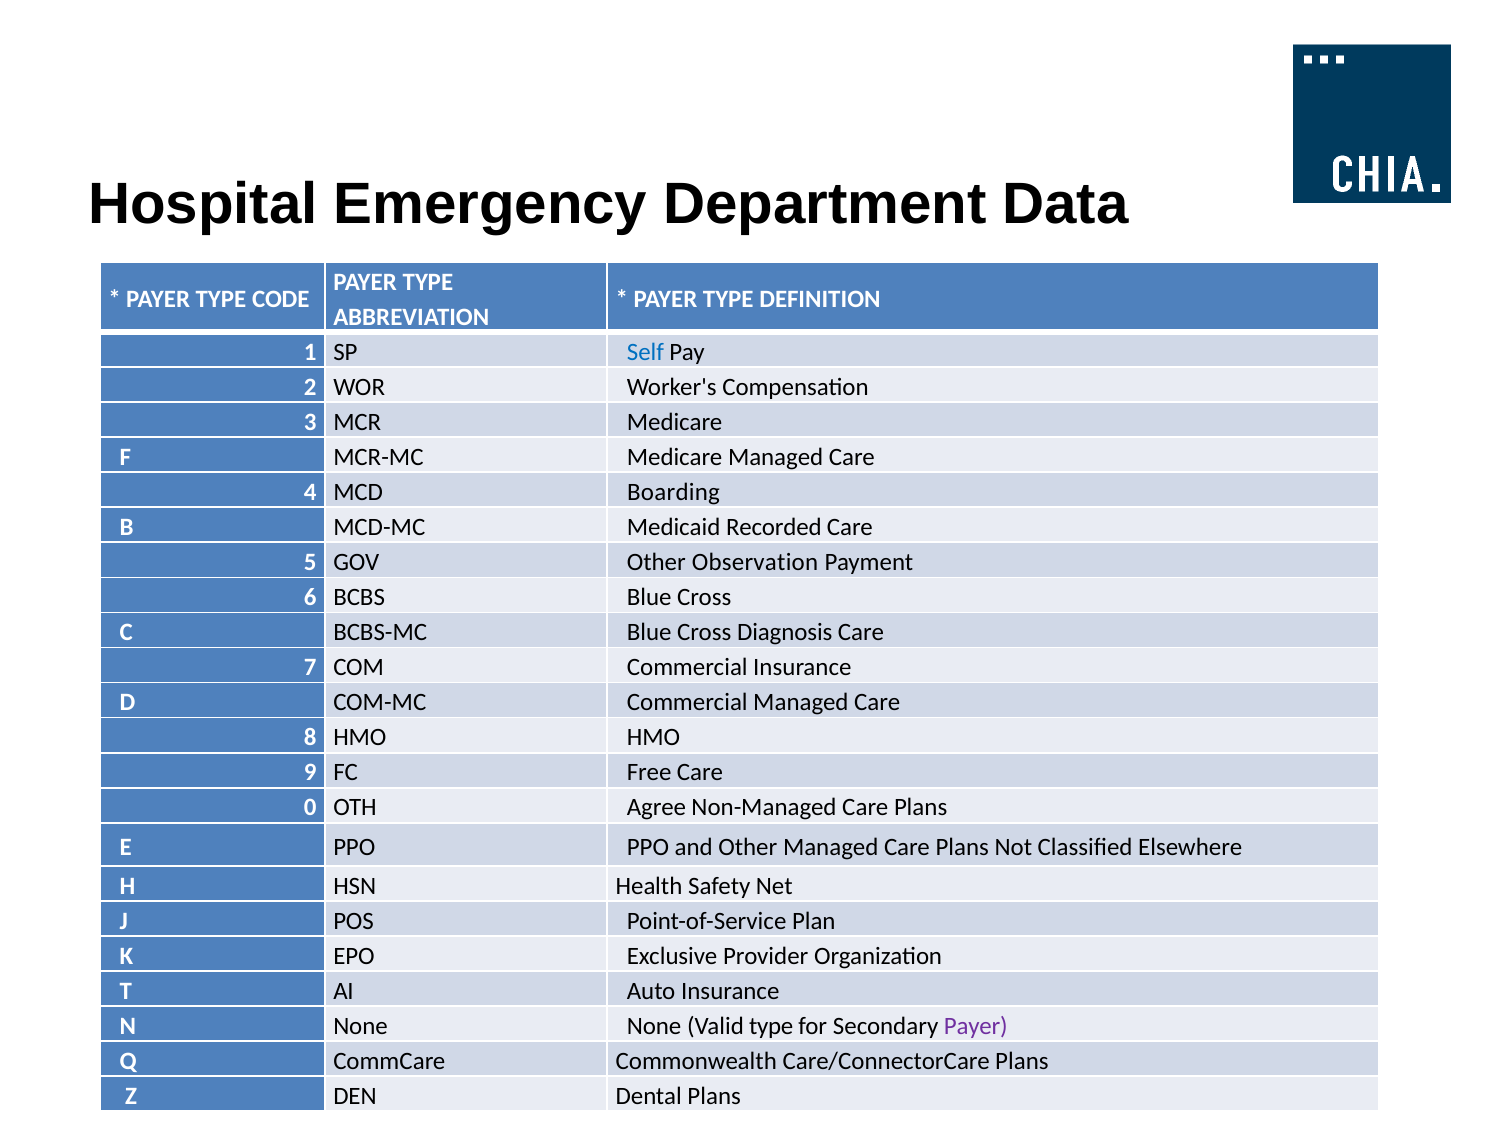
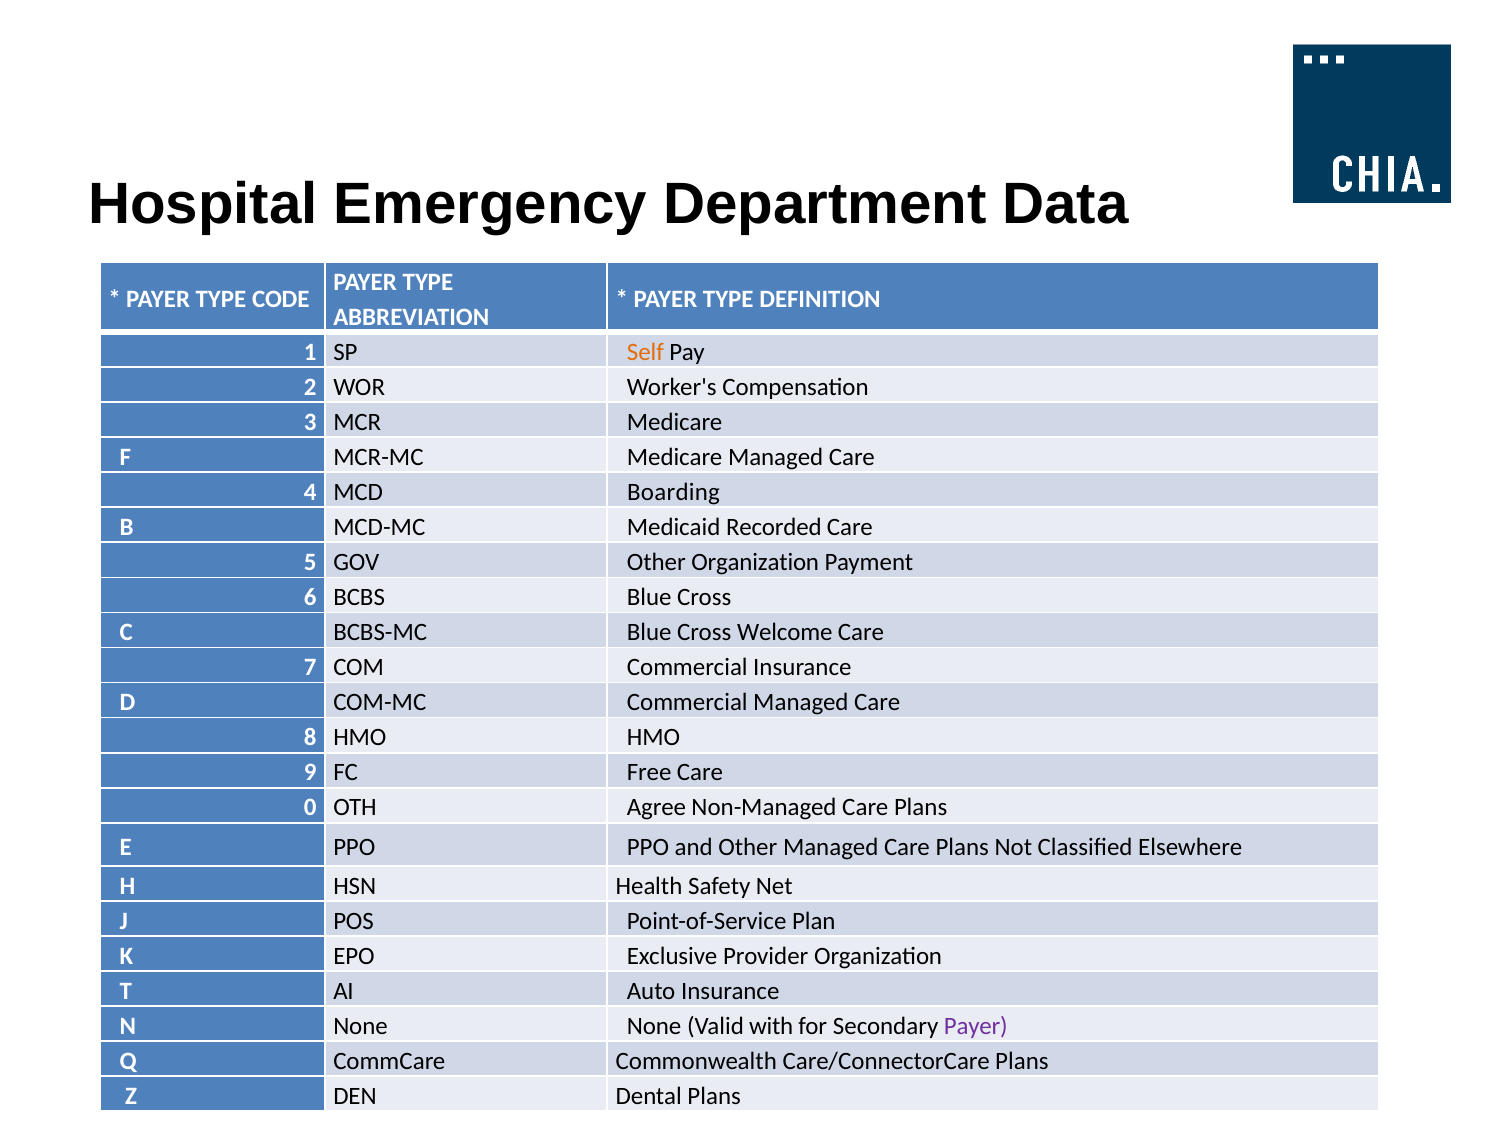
Self colour: blue -> orange (645, 352)
Other Observation: Observation -> Organization (755, 562)
Diagnosis: Diagnosis -> Welcome (785, 632)
Valid type: type -> with (771, 1026)
